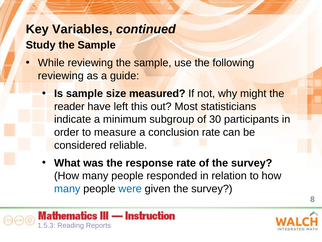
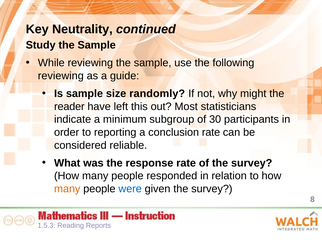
Variables: Variables -> Neutrality (82, 29)
measured: measured -> randomly (157, 93)
measure: measure -> reporting (115, 132)
many colour: blue -> orange (67, 188)
